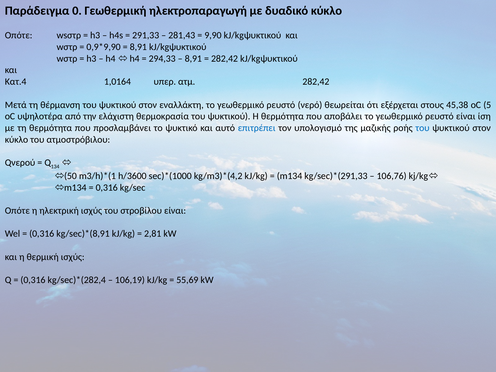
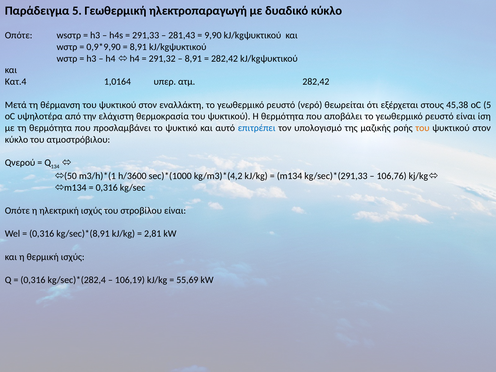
Παράδειγμα 0: 0 -> 5 (77, 11)
294,33: 294,33 -> 291,32 (162, 59)
του colour: blue -> orange (422, 128)
